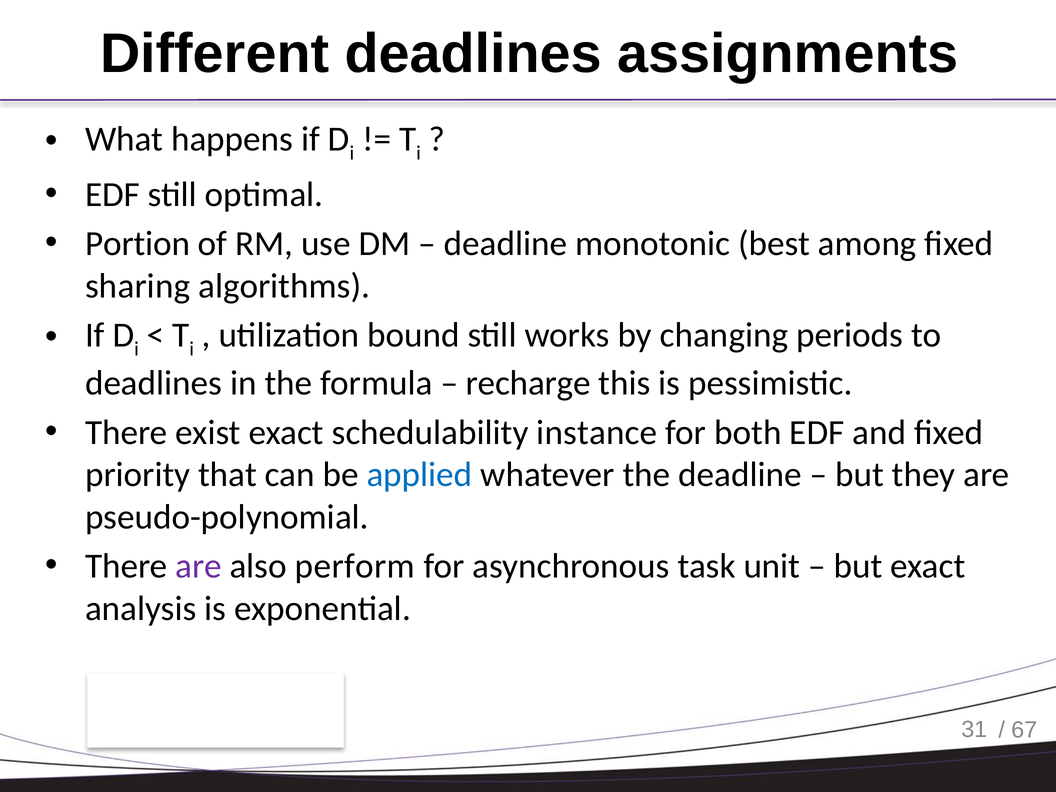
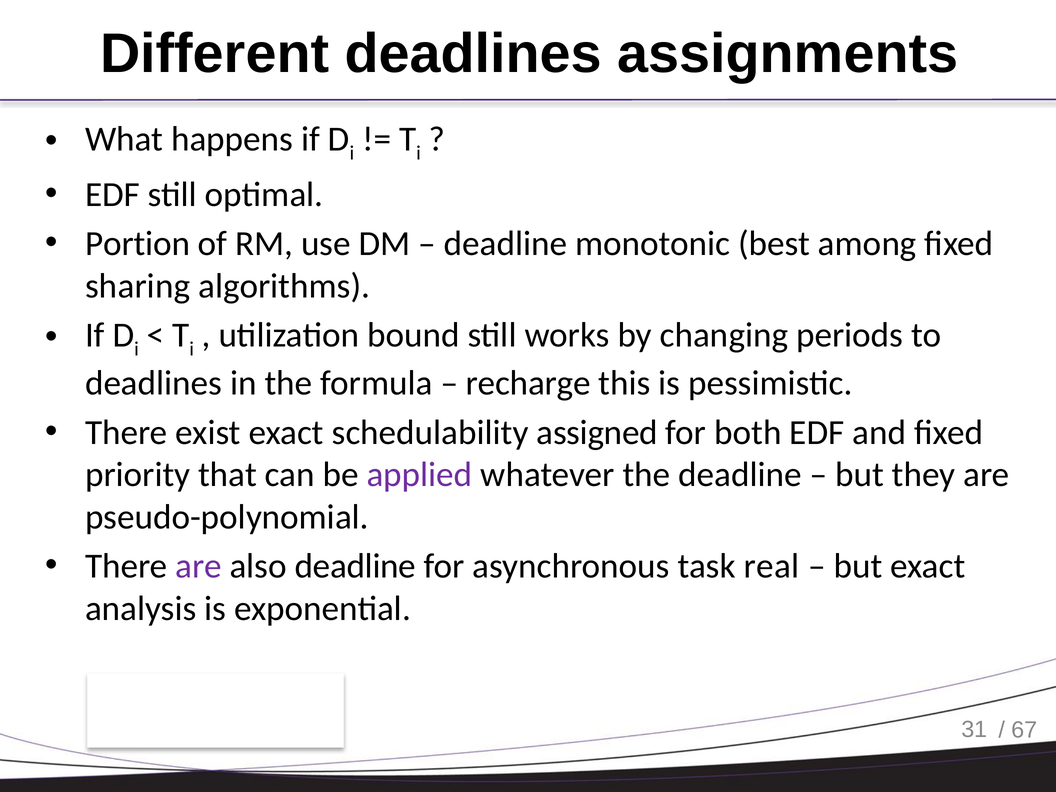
instance: instance -> assigned (597, 433)
applied colour: blue -> purple (420, 475)
also perform: perform -> deadline (355, 566)
unit: unit -> real (772, 566)
